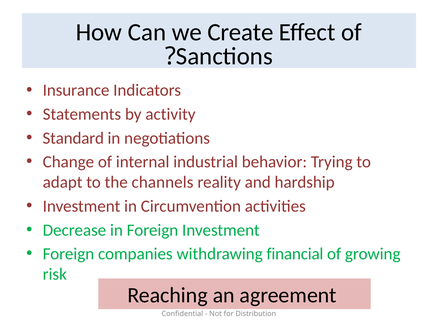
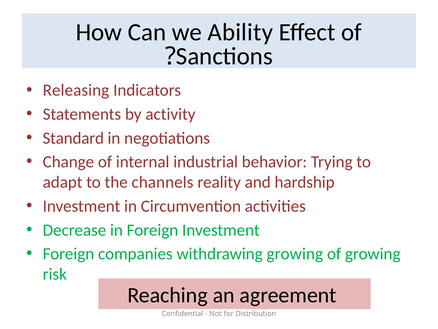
Create: Create -> Ability (240, 32)
Insurance: Insurance -> Releasing (76, 90)
withdrawing financial: financial -> growing (295, 254)
